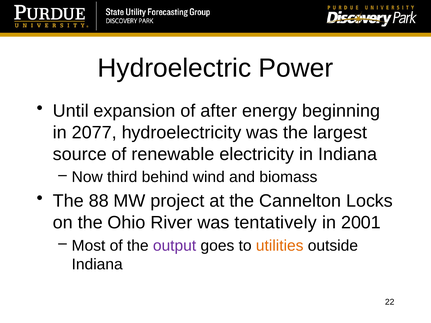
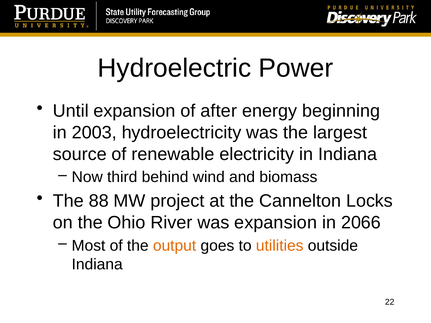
2077: 2077 -> 2003 (94, 133)
was tentatively: tentatively -> expansion (276, 223)
2001: 2001 -> 2066 (361, 223)
output colour: purple -> orange (175, 246)
